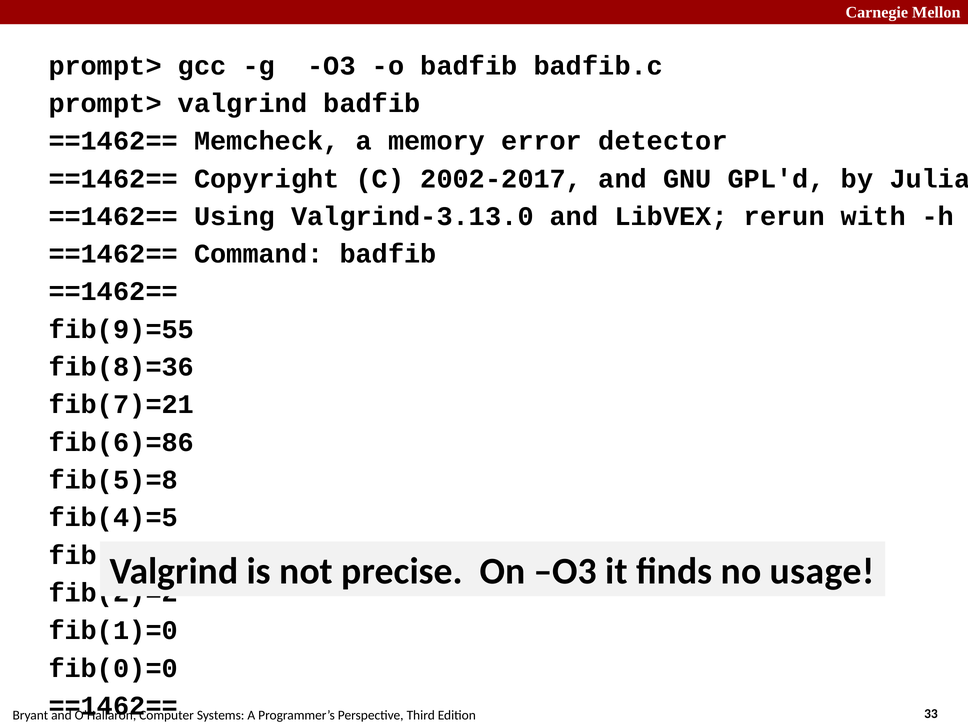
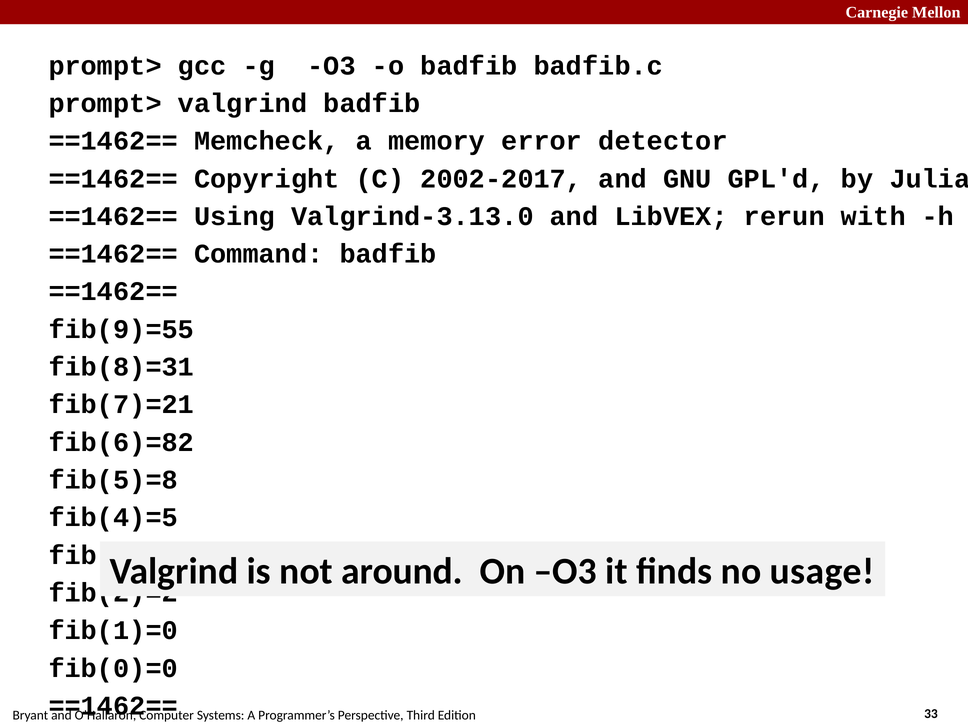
fib(8)=36: fib(8)=36 -> fib(8)=31 (121, 367)
fib(6)=86: fib(6)=86 -> fib(6)=82 (121, 442)
precise: precise -> around (402, 571)
